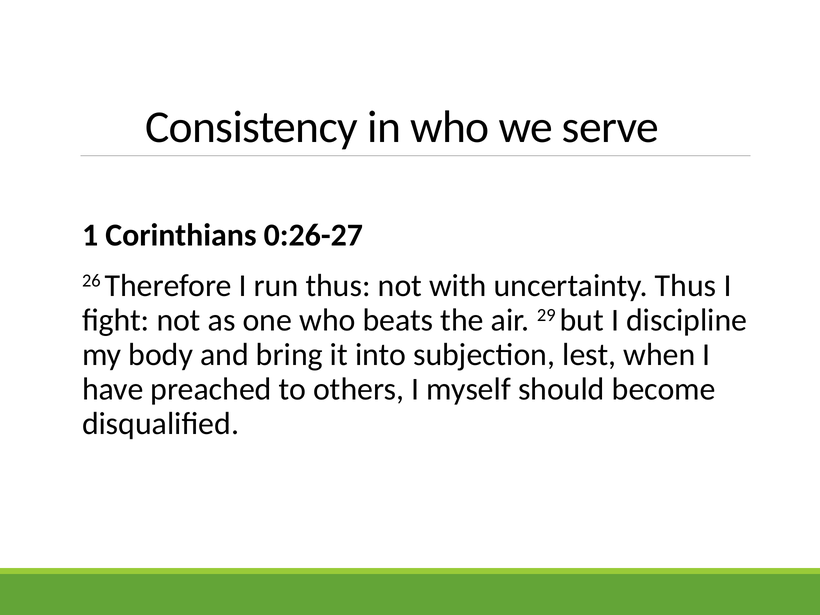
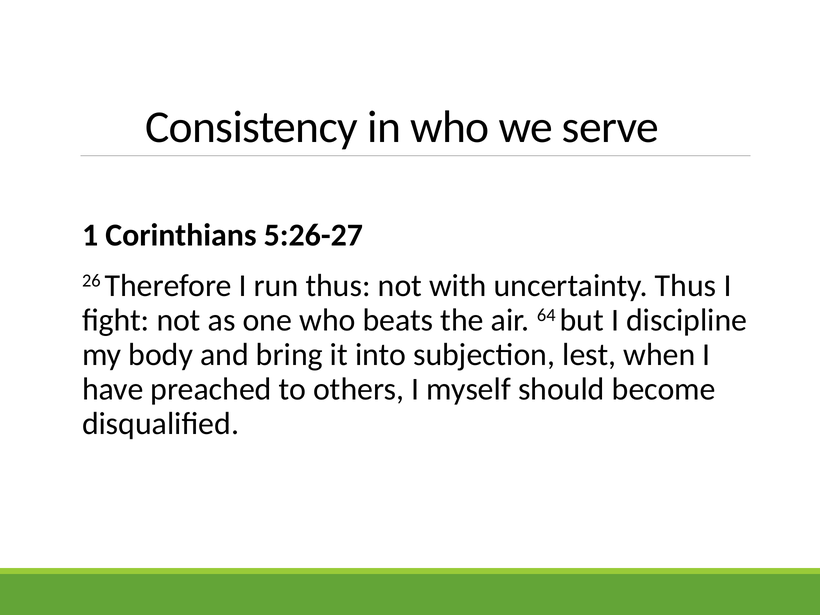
0:26-27: 0:26-27 -> 5:26-27 (313, 235)
29: 29 -> 64 (546, 315)
